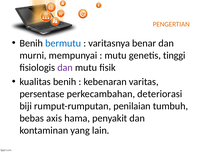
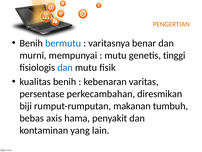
dan colour: purple -> blue (65, 67)
deteriorasi: deteriorasi -> diresmikan (160, 94)
penilaian: penilaian -> makanan (132, 106)
